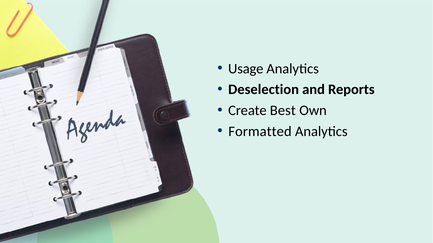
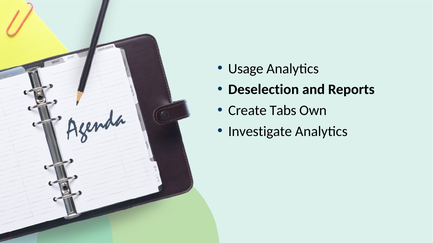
Best: Best -> Tabs (283, 111)
Formatted: Formatted -> Investigate (260, 132)
